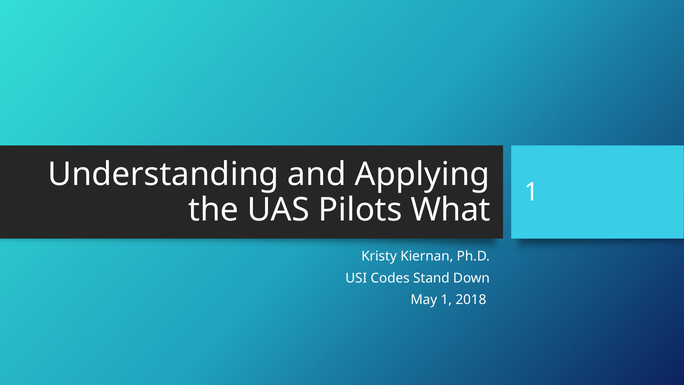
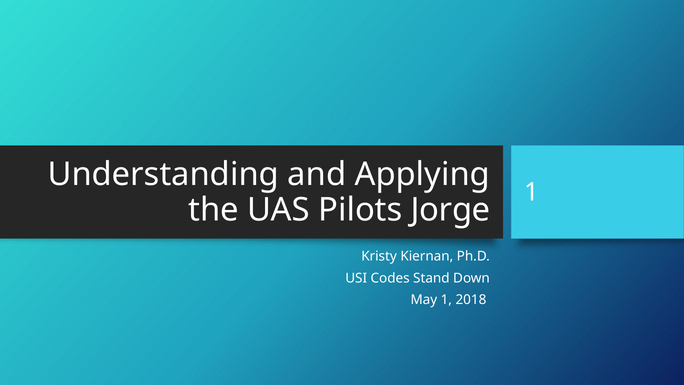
What: What -> Jorge (451, 210)
